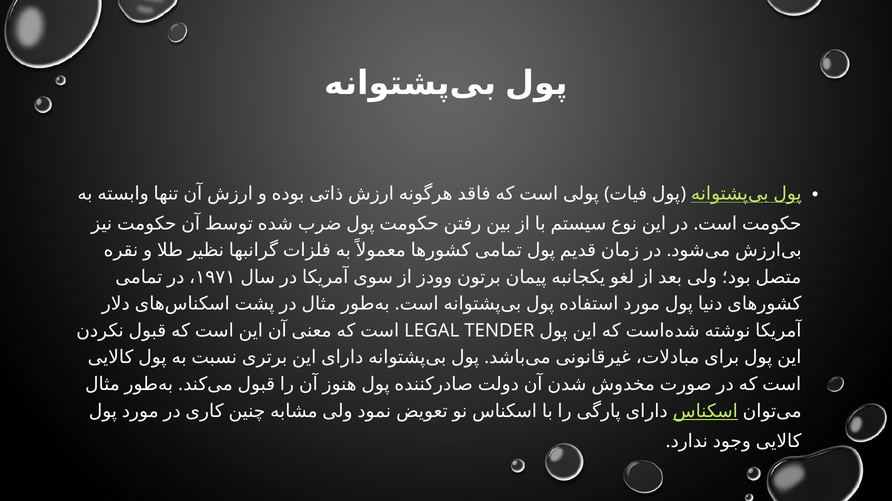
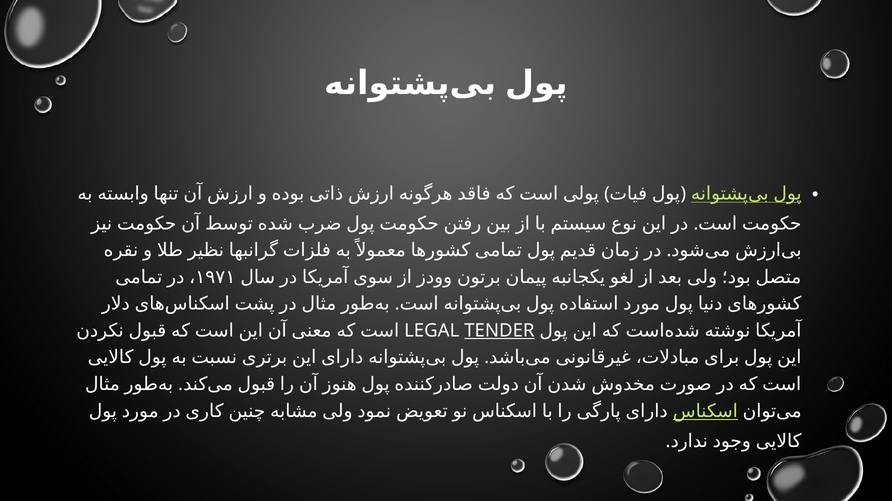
TENDER underline: none -> present (499, 331)
